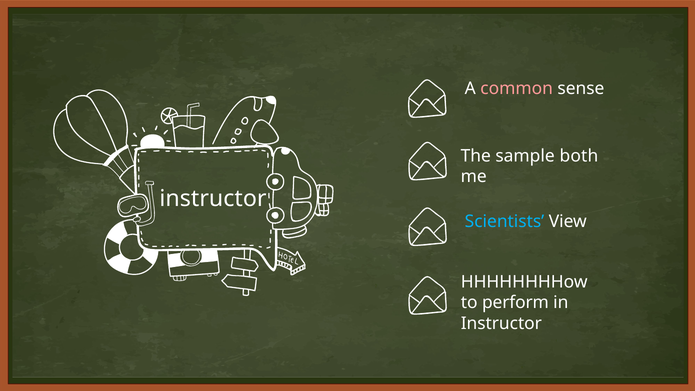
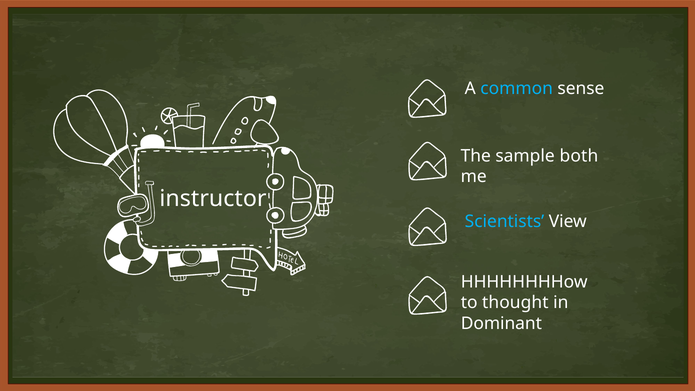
common colour: pink -> light blue (517, 88)
perform: perform -> thought (515, 303)
Instructor: Instructor -> Dominant (501, 323)
